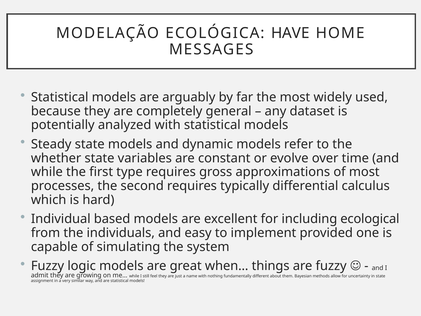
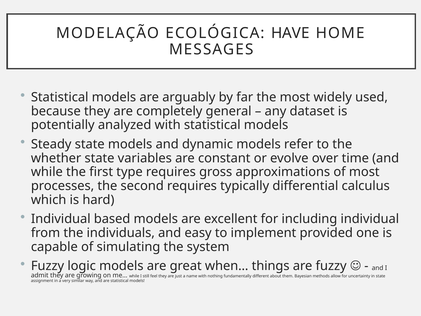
including ecological: ecological -> individual (370, 219)
